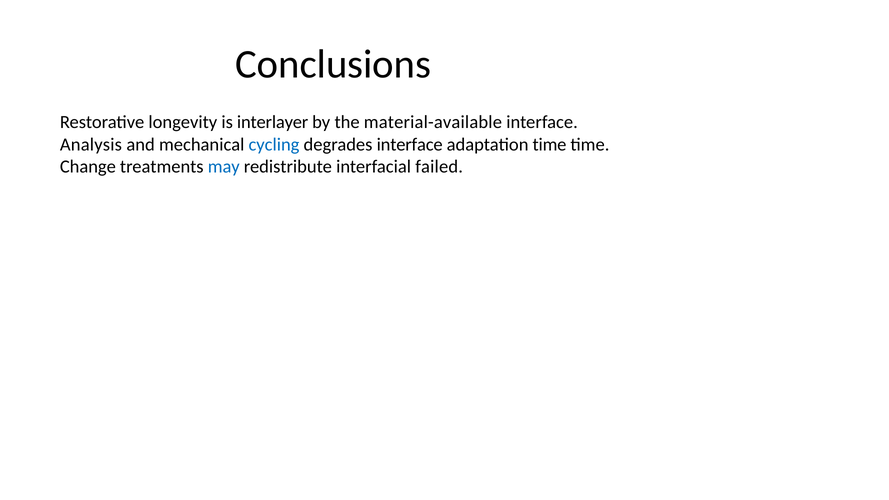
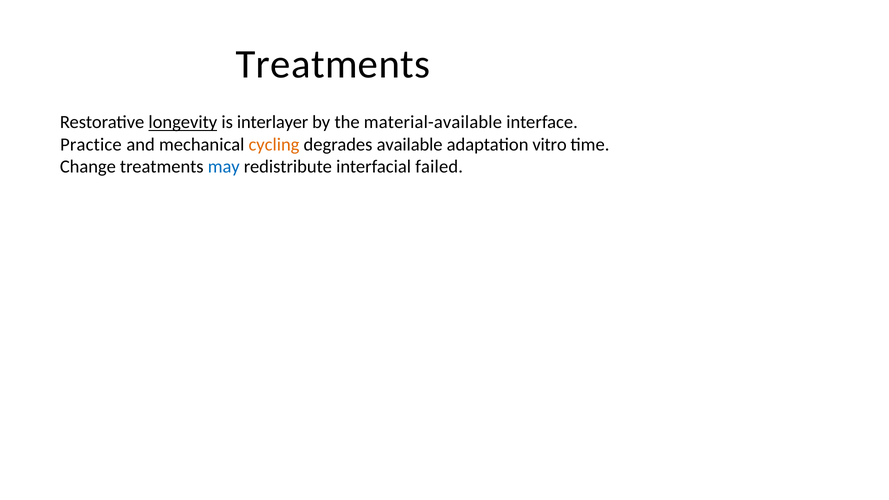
Conclusions: Conclusions -> Treatments (333, 65)
longevity underline: none -> present (183, 122)
Analysis: Analysis -> Practice (91, 145)
cycling colour: blue -> orange (274, 145)
degrades interface: interface -> available (410, 145)
adaptation time: time -> vitro (550, 145)
